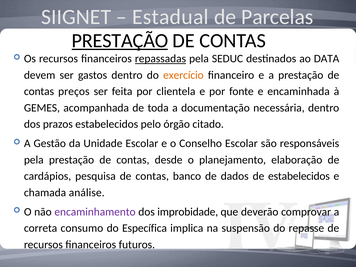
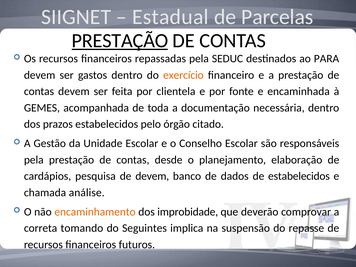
repassadas underline: present -> none (160, 59)
DATA: DATA -> PARA (327, 59)
contas preços: preços -> devem (74, 91)
pesquisa de contas: contas -> devem (152, 176)
encaminhamento colour: purple -> orange (95, 212)
consumo: consumo -> tomando (82, 228)
Específica: Específica -> Seguintes (144, 228)
